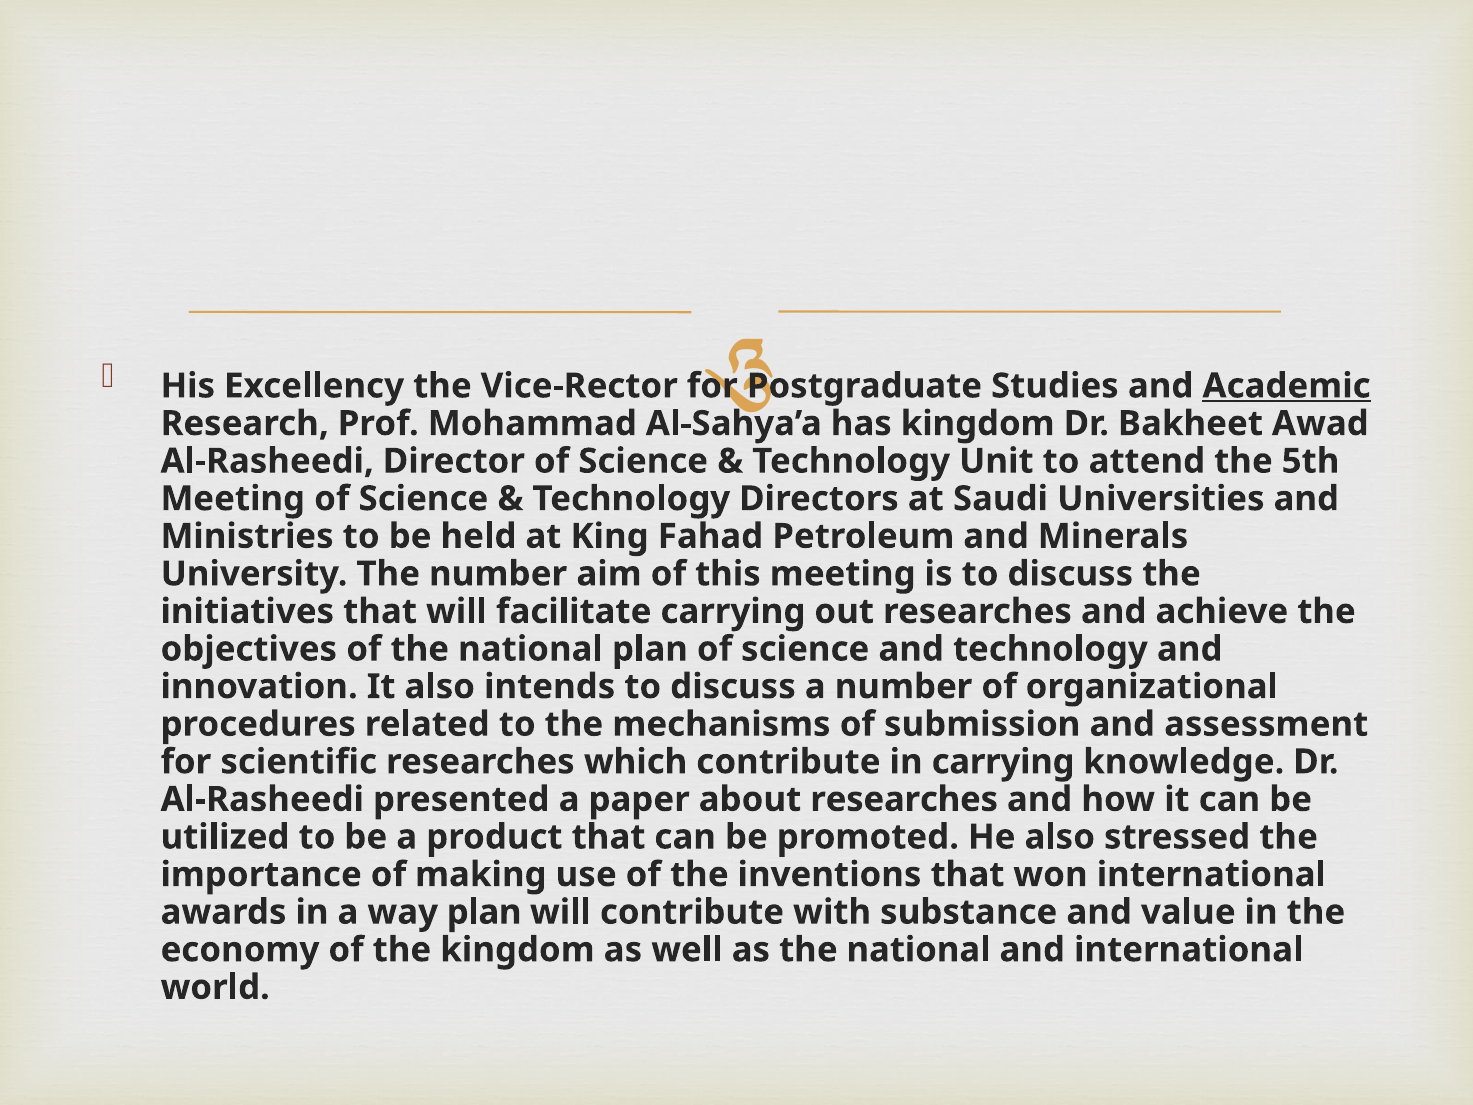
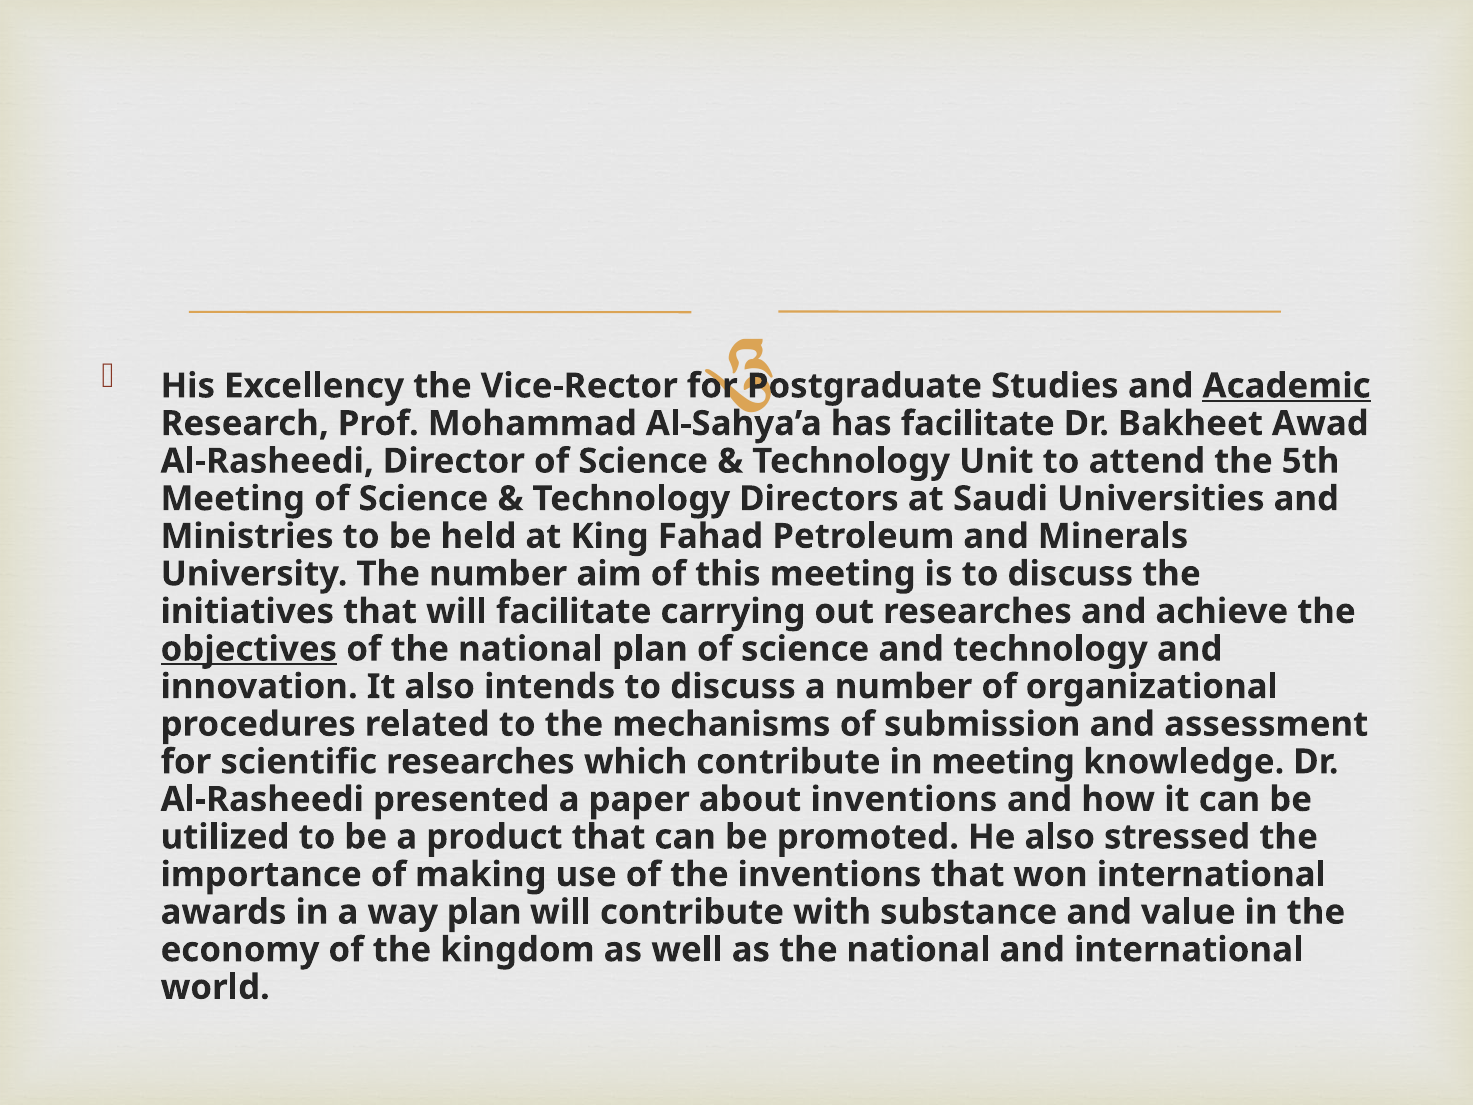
has kingdom: kingdom -> facilitate (978, 423)
objectives underline: none -> present (249, 649)
in carrying: carrying -> meeting (1003, 762)
about researches: researches -> inventions (904, 799)
